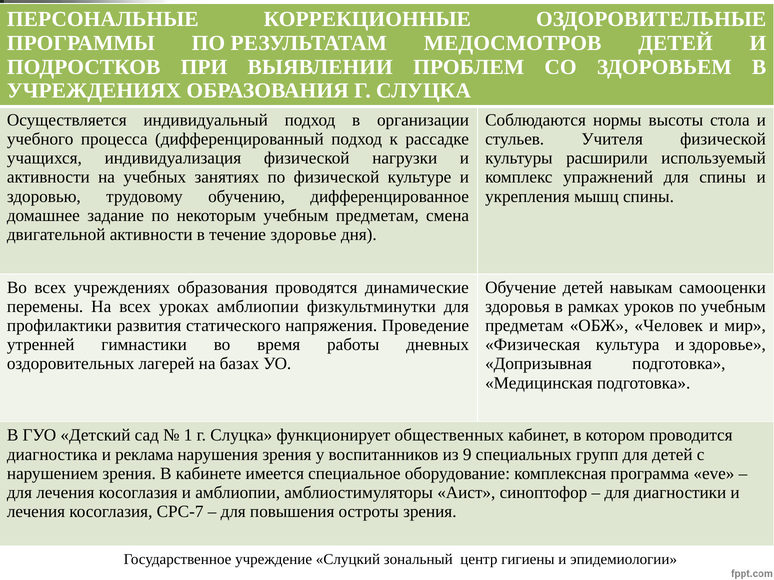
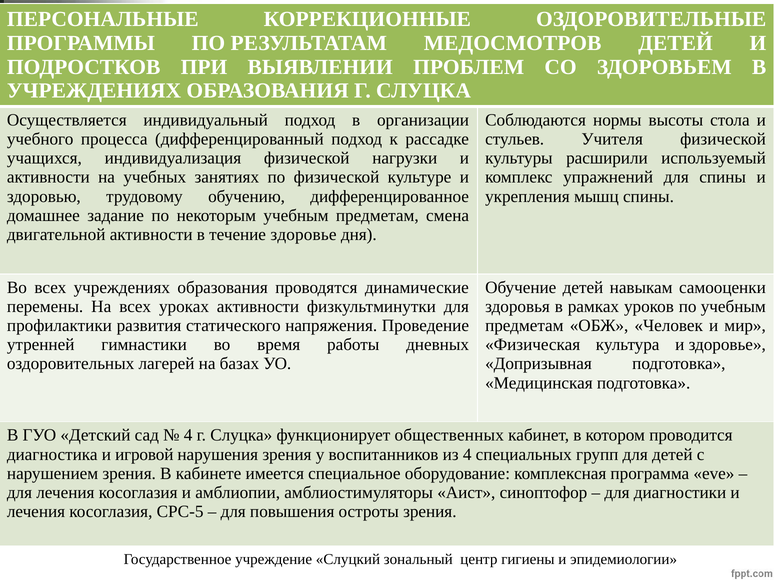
уроках амблиопии: амблиопии -> активности (258, 307)
1: 1 -> 4 (188, 436)
реклама: реклама -> игровой (144, 455)
из 9: 9 -> 4 (467, 455)
СРС-7: СРС-7 -> СРС-5 (180, 512)
